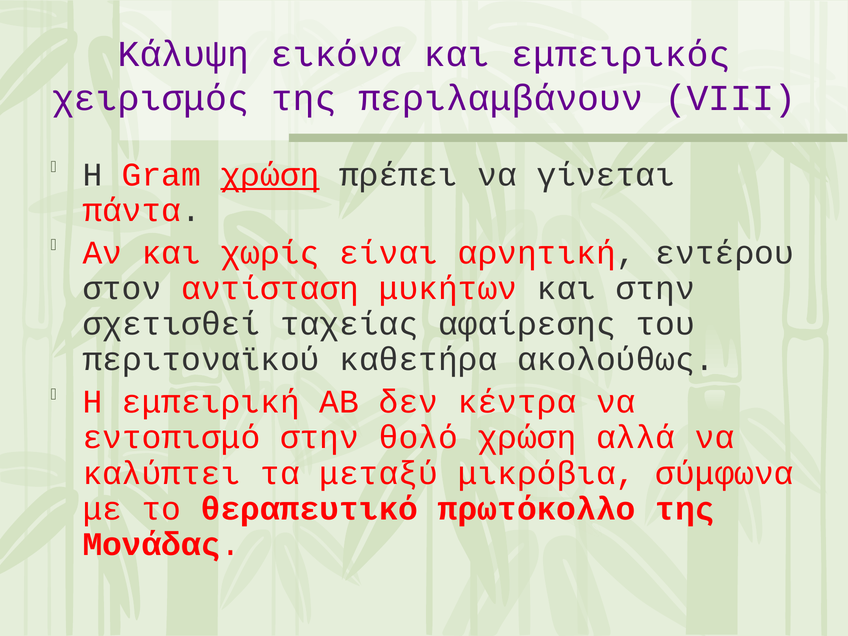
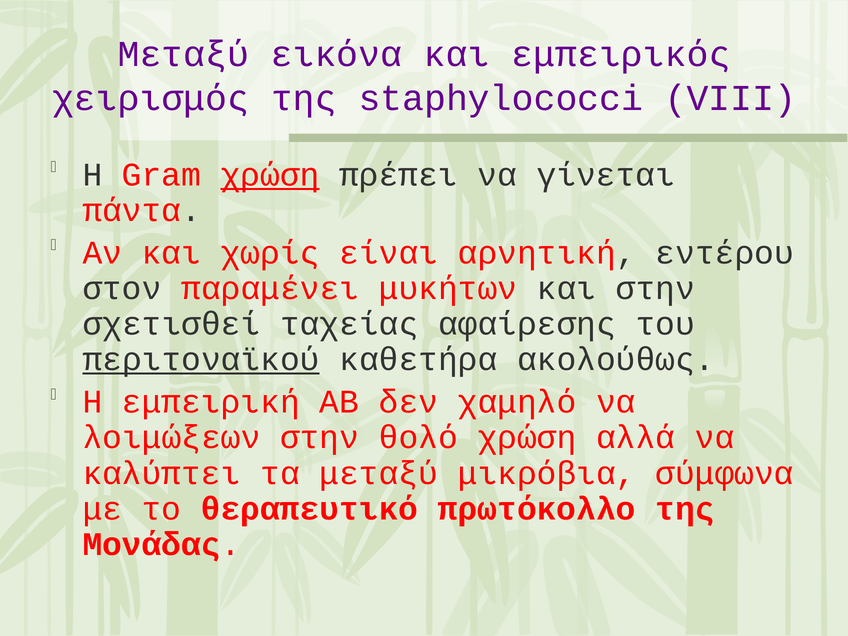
Κάλυψη: Κάλυψη -> Μεταξύ (183, 54)
περιλαμβάνουν: περιλαμβάνουν -> staphylococci (501, 98)
αντίσταση: αντίσταση -> παραμένει (270, 288)
περιτοναϊκού underline: none -> present (201, 360)
κέντρα: κέντρα -> χαμηλό (517, 402)
εντοπισμό: εντοπισμό -> λοιμώξεων (171, 438)
